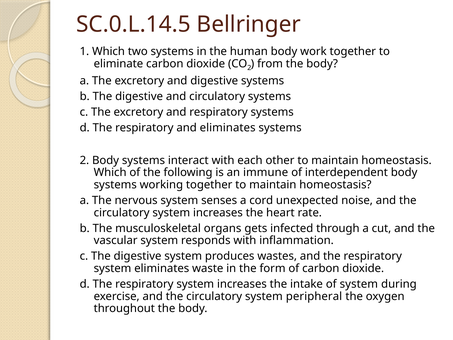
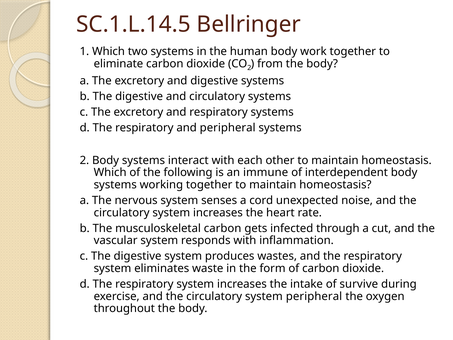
SC.0.L.14.5: SC.0.L.14.5 -> SC.1.L.14.5 (133, 24)
and eliminates: eliminates -> peripheral (228, 128)
musculoskeletal organs: organs -> carbon (223, 228)
of system: system -> survive (359, 284)
